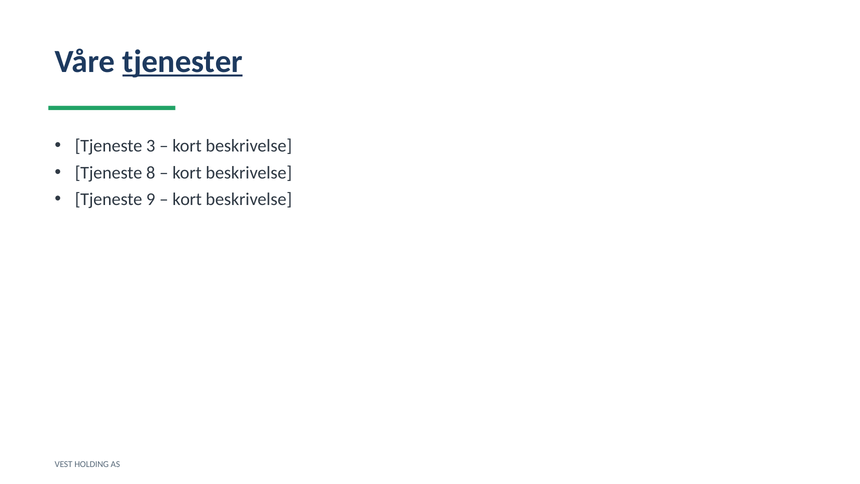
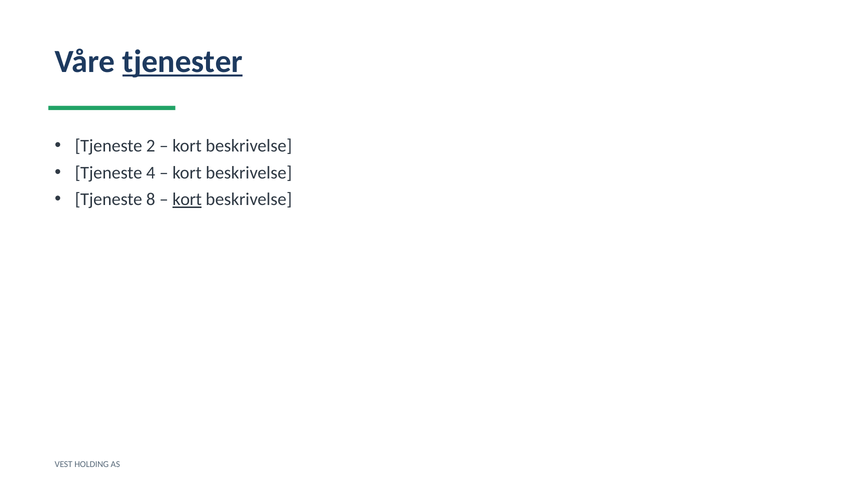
3: 3 -> 2 (151, 146)
8: 8 -> 4 (151, 173)
9: 9 -> 8 (151, 199)
kort underline: none -> present (187, 199)
